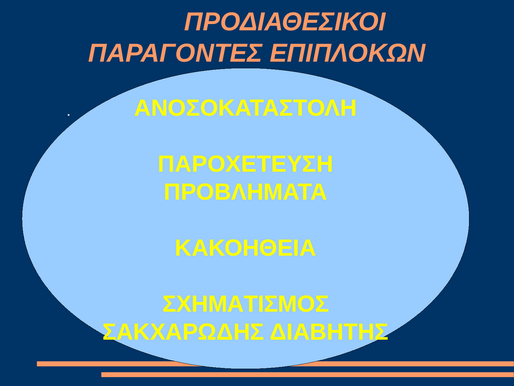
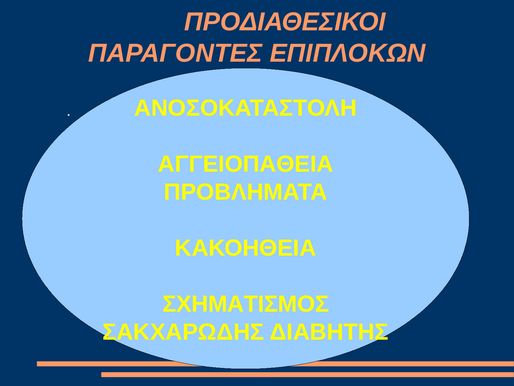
ΠΑΡΟΧΕΤΕΥΣΗ: ΠΑΡΟΧΕΤΕΥΣΗ -> ΑΓΓΕΙΟΠΑΘΕΙΑ (246, 164)
